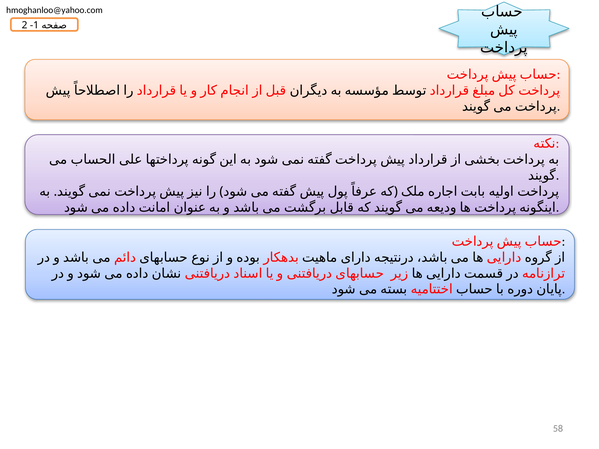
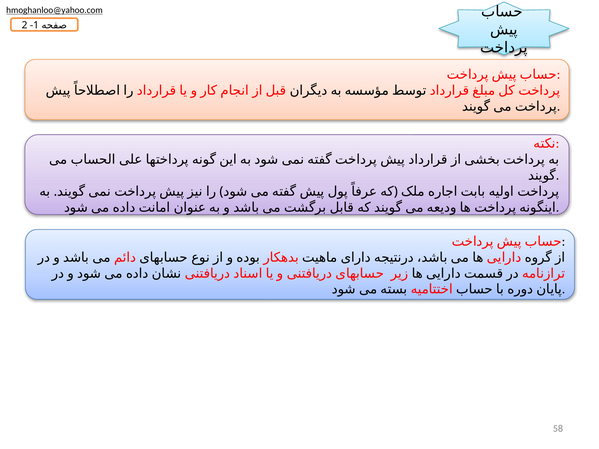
hmoghanloo@yahoo.com underline: none -> present (54, 10)
